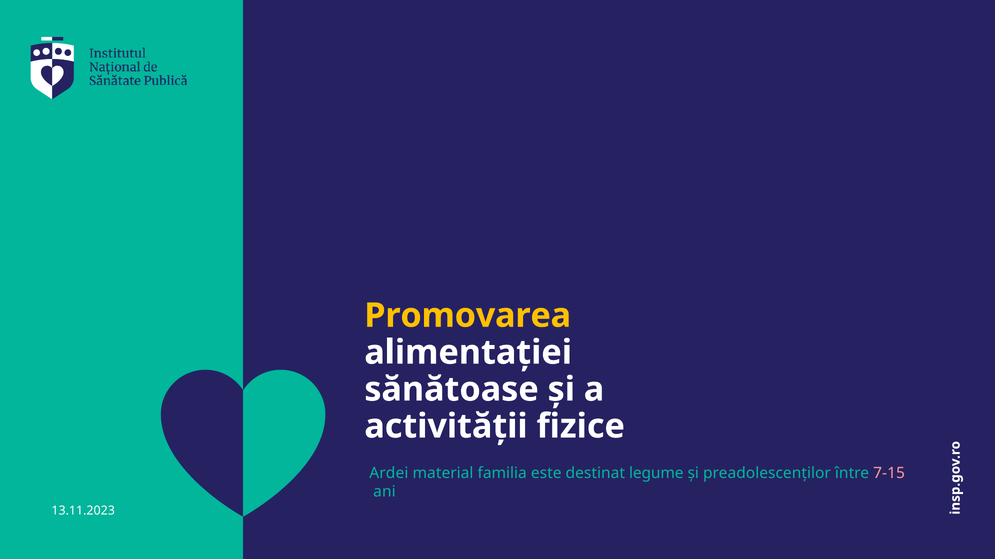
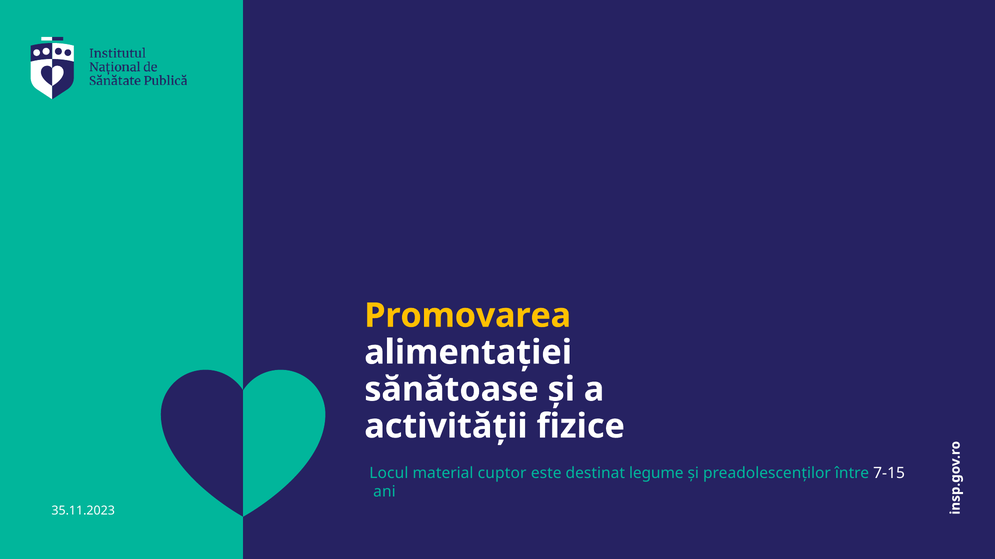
Ardei: Ardei -> Locul (389, 474)
familia: familia -> cuptor (502, 474)
7-15 colour: pink -> white (889, 474)
13.11.2023: 13.11.2023 -> 35.11.2023 (83, 511)
